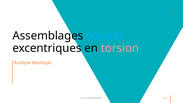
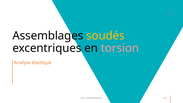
soudés colour: light blue -> yellow (105, 36)
